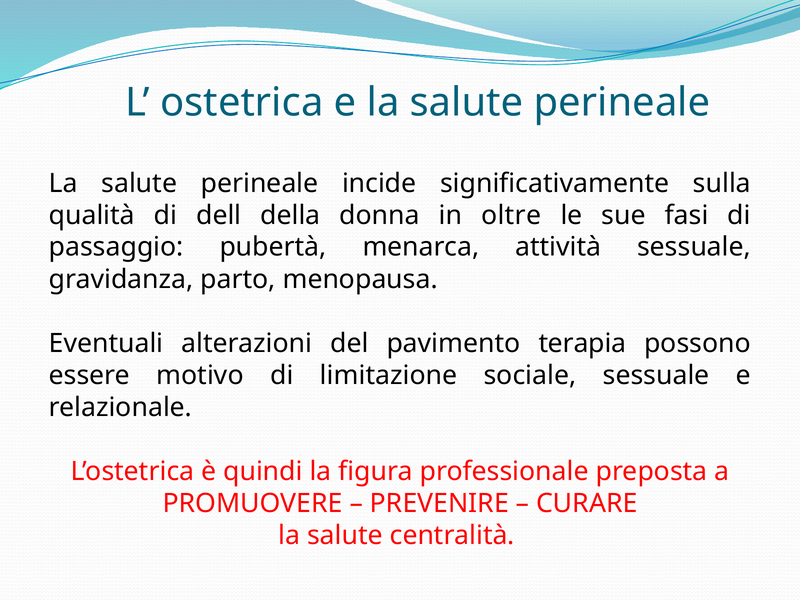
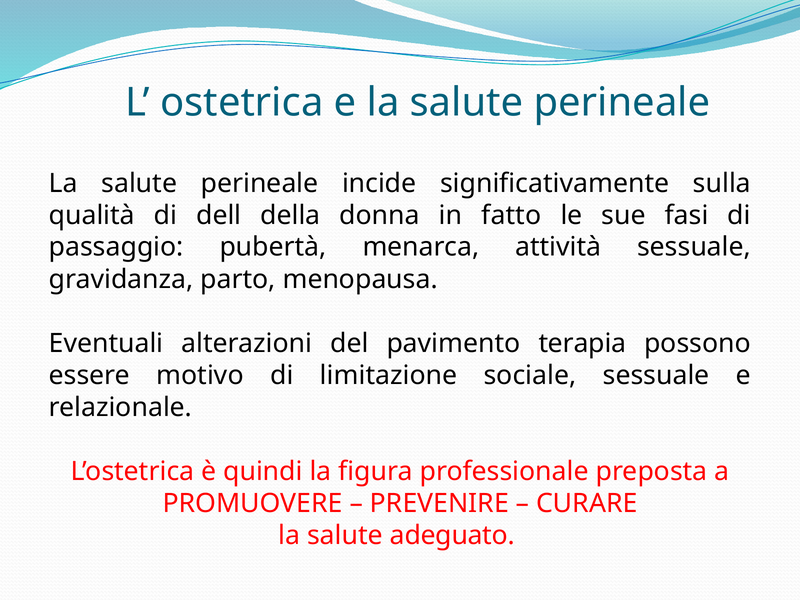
oltre: oltre -> fatto (511, 215)
centralità: centralità -> adeguato (452, 535)
